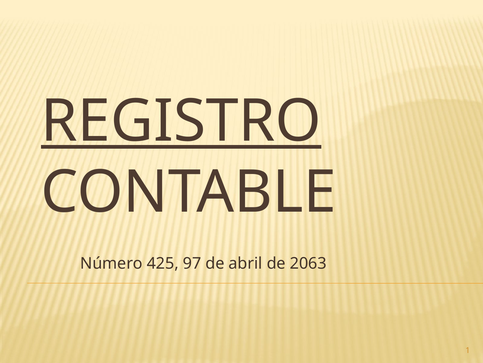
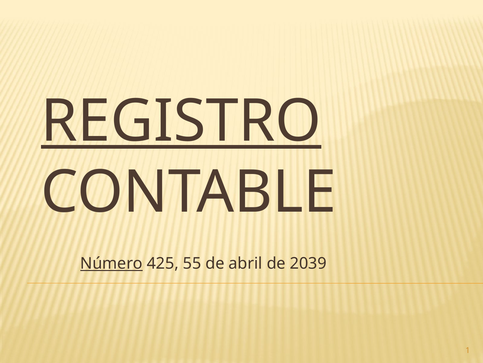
Número underline: none -> present (111, 263)
97: 97 -> 55 (192, 263)
2063: 2063 -> 2039 (308, 263)
